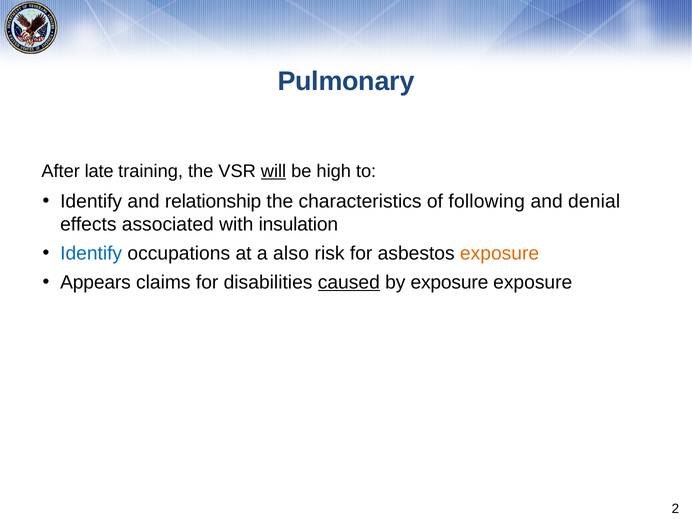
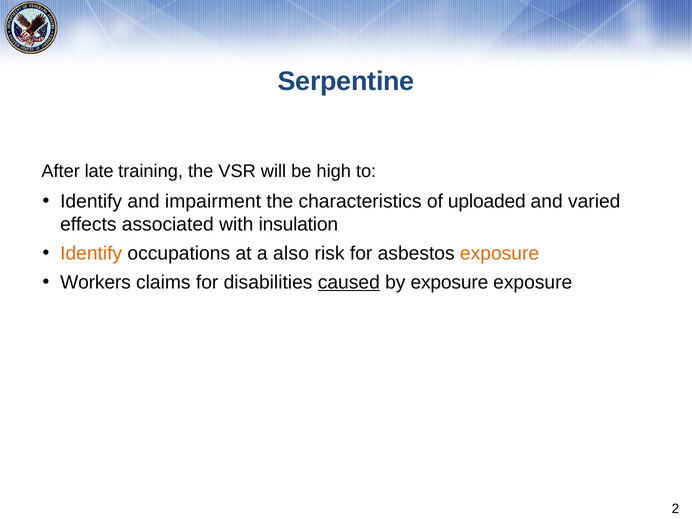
Pulmonary: Pulmonary -> Serpentine (346, 82)
will underline: present -> none (273, 171)
relationship: relationship -> impairment (213, 202)
following: following -> uploaded (487, 202)
denial: denial -> varied (594, 202)
Identify colour: blue -> orange (91, 253)
Appears: Appears -> Workers (96, 282)
